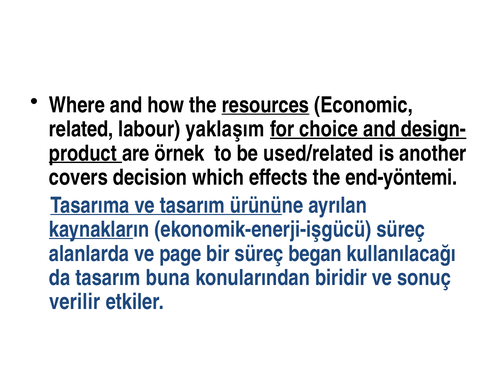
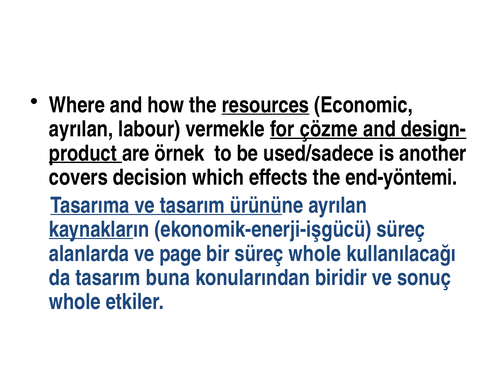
related: related -> ayrılan (81, 129)
yaklaşım: yaklaşım -> vermekle (225, 129)
choice: choice -> çözme (329, 129)
used/related: used/related -> used/sadece (318, 154)
süreç began: began -> whole (315, 254)
verilir: verilir -> whole (75, 302)
